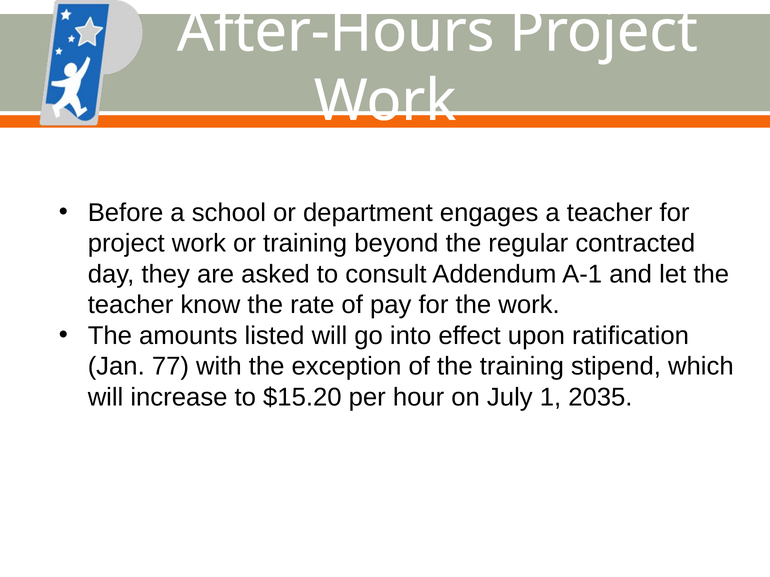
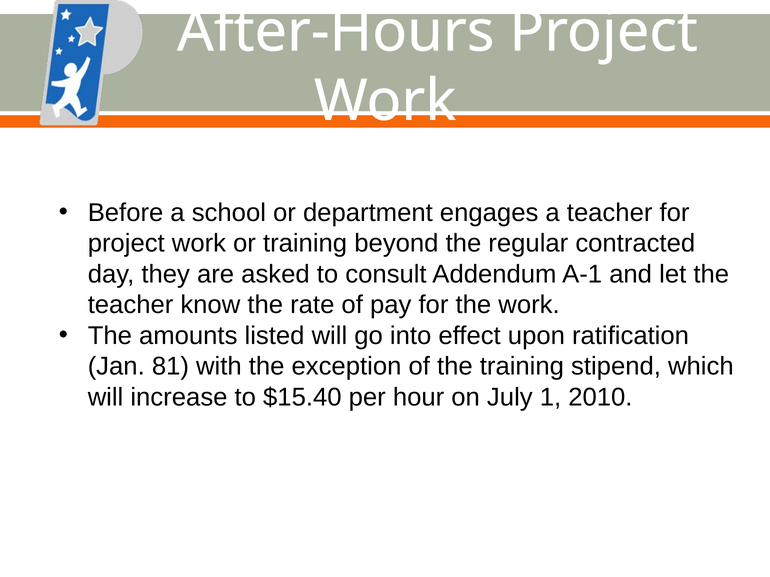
77: 77 -> 81 (170, 367)
$15.20: $15.20 -> $15.40 (302, 398)
2035: 2035 -> 2010 (600, 398)
